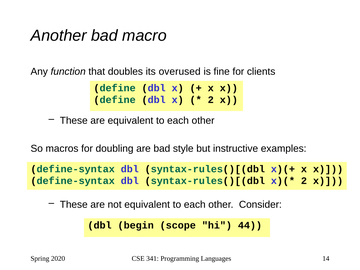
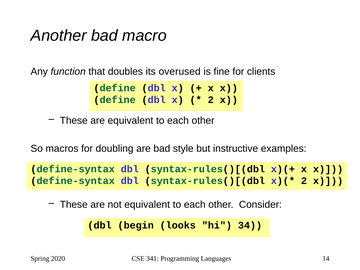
scope: scope -> looks (178, 225)
44: 44 -> 34 (250, 225)
